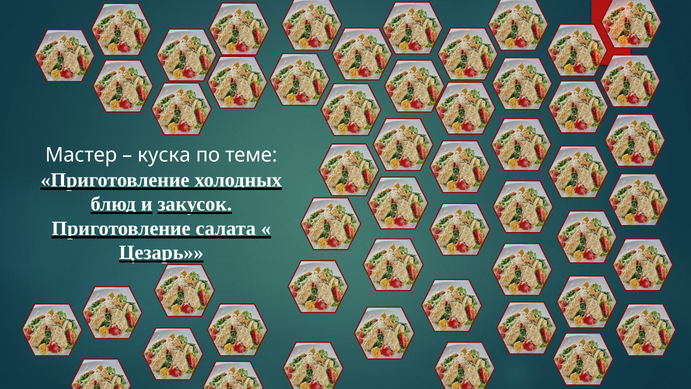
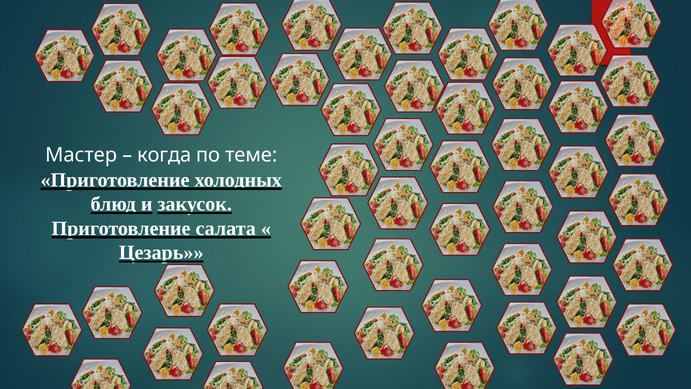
куска: куска -> когда (164, 155)
